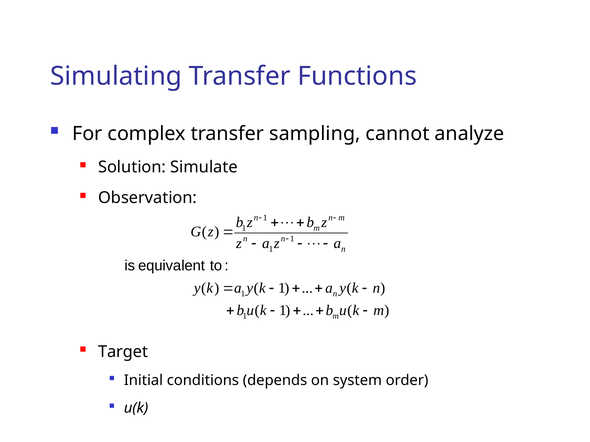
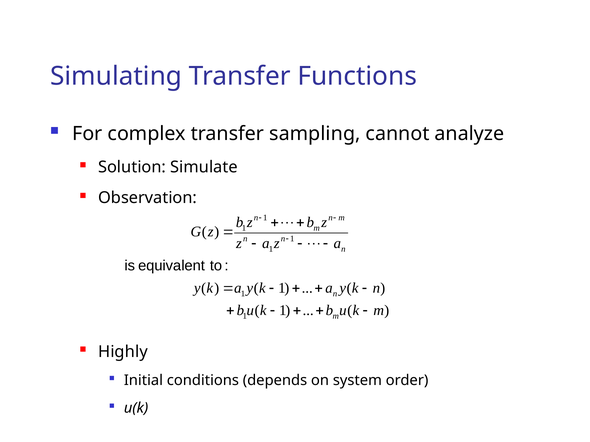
Target: Target -> Highly (123, 352)
